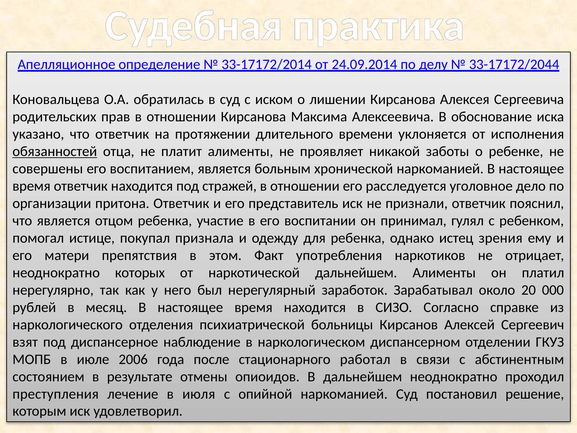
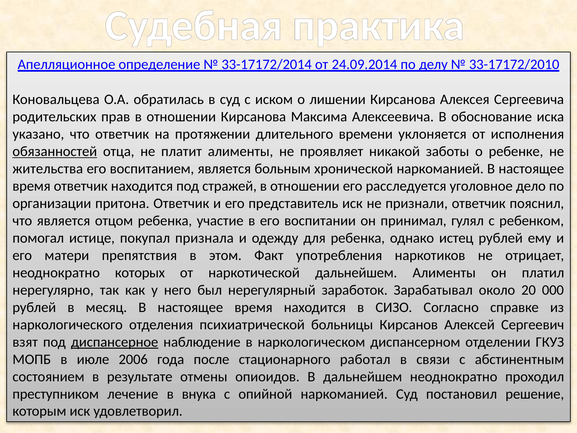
33-17172/2044: 33-17172/2044 -> 33-17172/2010 (514, 65)
совершены: совершены -> жительства (48, 169)
истец зрения: зрения -> рублей (501, 238)
диспансерное underline: none -> present (115, 342)
преступления: преступления -> преступником (56, 394)
июля: июля -> внука (199, 394)
